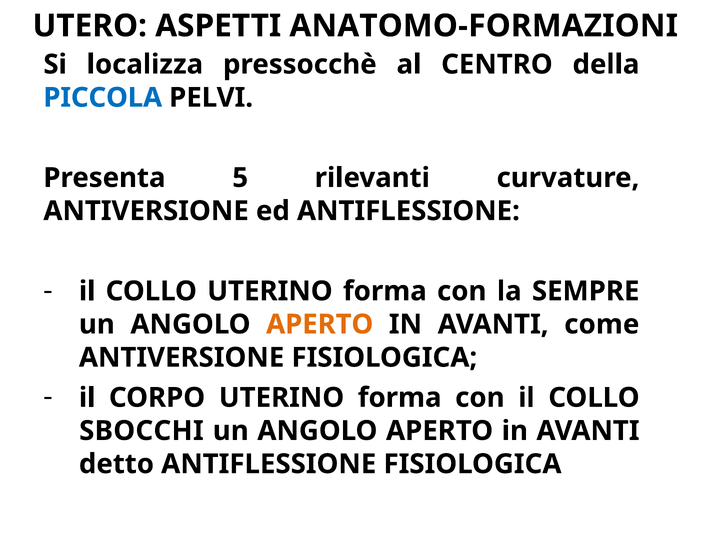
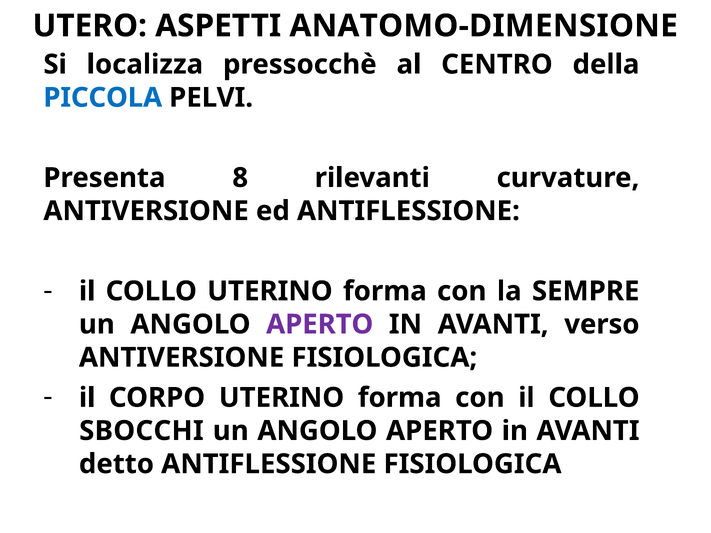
ANATOMO-FORMAZIONI: ANATOMO-FORMAZIONI -> ANATOMO-DIMENSIONE (484, 26)
5: 5 -> 8 (240, 178)
APERTO colour: orange -> purple (320, 325)
come: come -> verso (602, 325)
